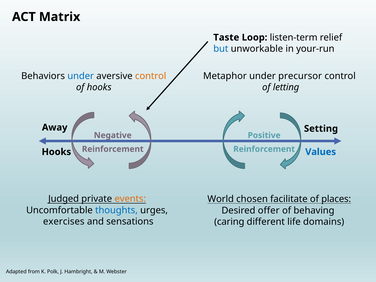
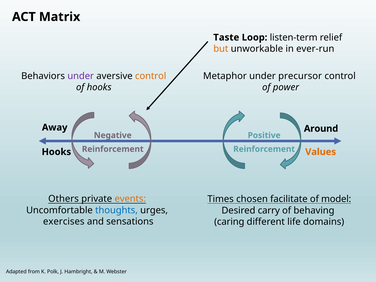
but colour: blue -> orange (221, 49)
your-run: your-run -> ever-run (315, 49)
under colour: blue -> purple (81, 76)
letting: letting -> power (286, 87)
Setting: Setting -> Around (321, 129)
Values colour: blue -> orange (321, 152)
Judged: Judged -> Others (64, 199)
World: World -> Times (221, 199)
places: places -> model (336, 199)
offer: offer -> carry (269, 210)
